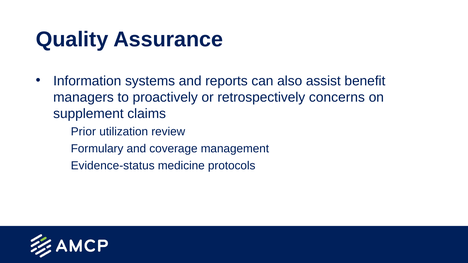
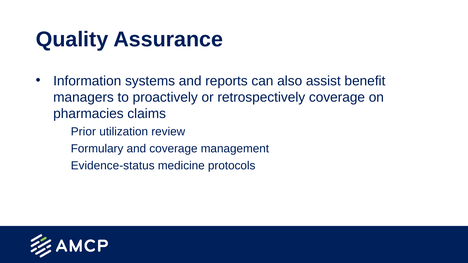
retrospectively concerns: concerns -> coverage (337, 97)
supplement: supplement -> pharmacies (88, 114)
